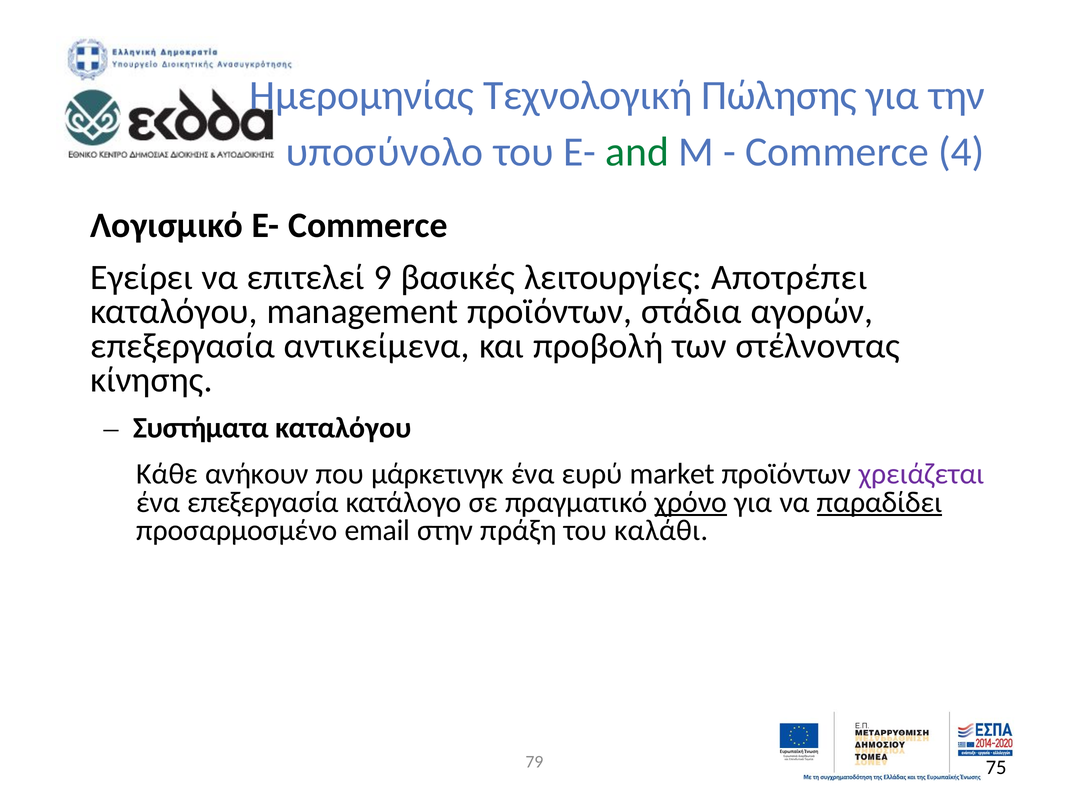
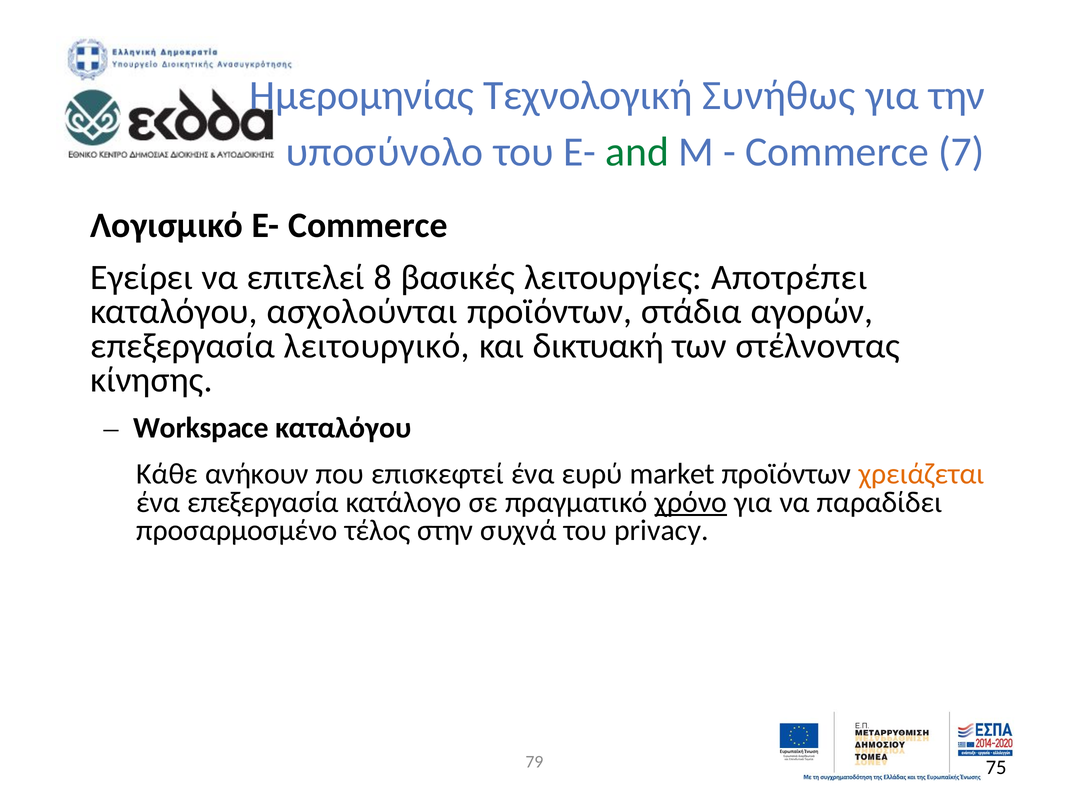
Πώλησης: Πώλησης -> Συνήθως (779, 96)
4: 4 -> 7 (961, 152)
9: 9 -> 8 (383, 277)
management: management -> ασχολούνται (362, 312)
αντικείμενα: αντικείμενα -> λειτουργικό (377, 346)
προβολή: προβολή -> δικτυακή (598, 346)
Συστήματα: Συστήματα -> Workspace (201, 428)
μάρκετινγκ: μάρκετινγκ -> επισκεφτεί (438, 474)
χρειάζεται colour: purple -> orange (922, 474)
παραδίδει underline: present -> none (880, 502)
email: email -> τέλος (377, 531)
πράξη: πράξη -> συχνά (518, 531)
καλάθι: καλάθι -> privacy (661, 531)
